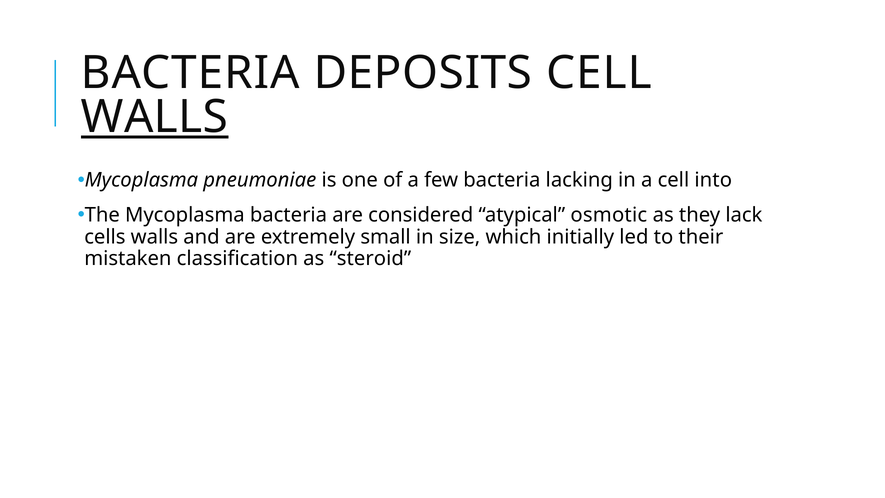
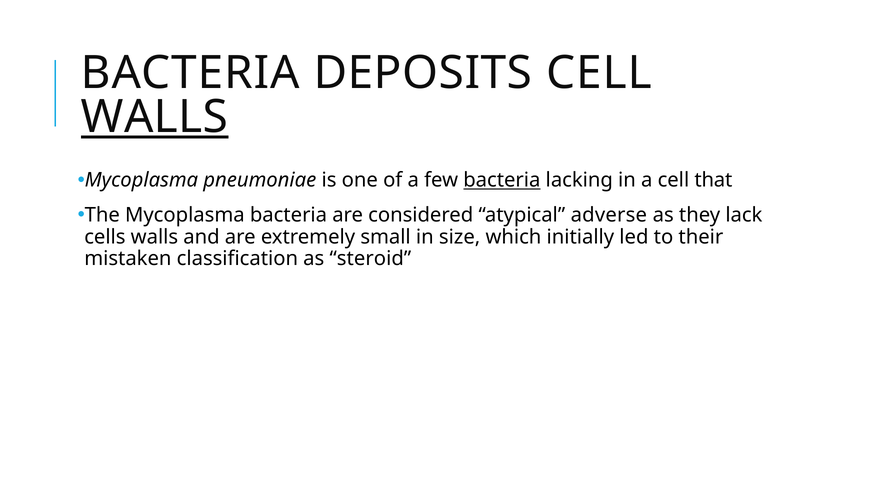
bacteria underline: none -> present (502, 180)
into: into -> that (713, 180)
osmotic: osmotic -> adverse (609, 215)
